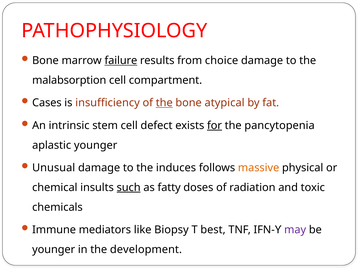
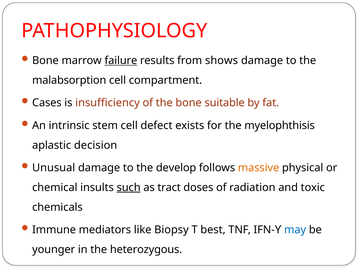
choice: choice -> shows (222, 60)
the underline: present -> none (164, 103)
atypical: atypical -> suitable (225, 103)
for underline: present -> none (214, 125)
pancytopenia: pancytopenia -> myelophthisis (280, 125)
aplastic younger: younger -> decision (96, 145)
induces: induces -> develop (176, 167)
fatty: fatty -> tract (169, 187)
may colour: purple -> blue (295, 229)
development: development -> heterozygous (146, 249)
